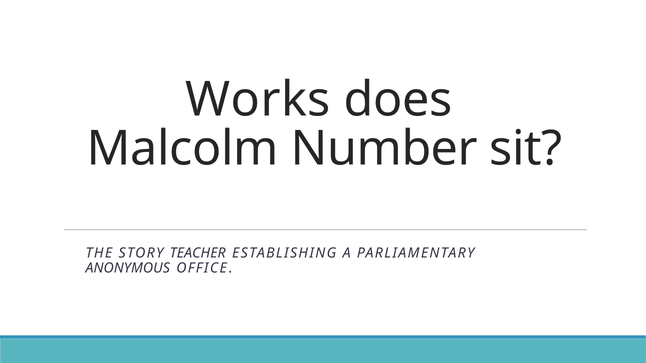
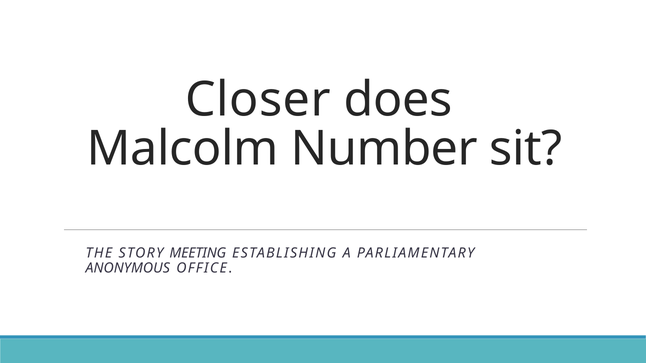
Works: Works -> Closer (258, 100)
TEACHER: TEACHER -> MEETING (198, 253)
